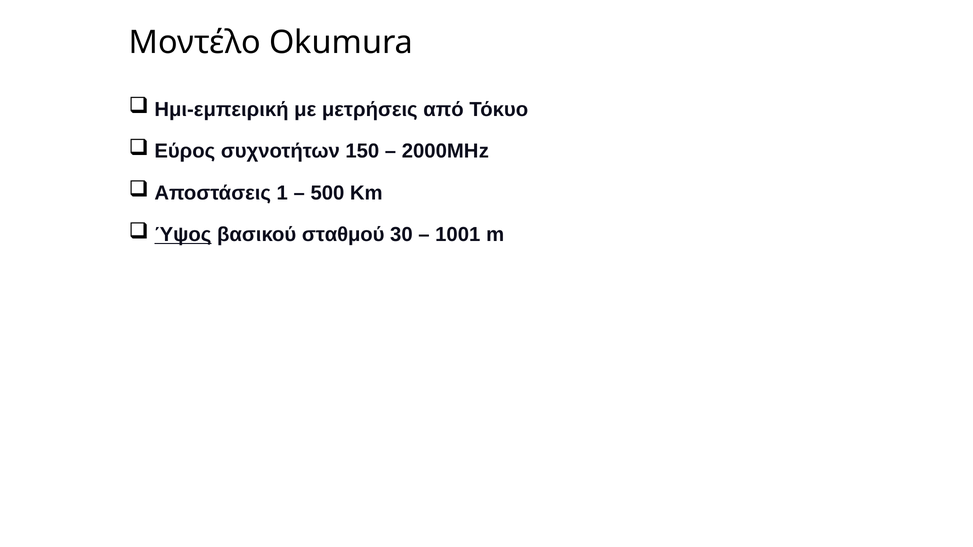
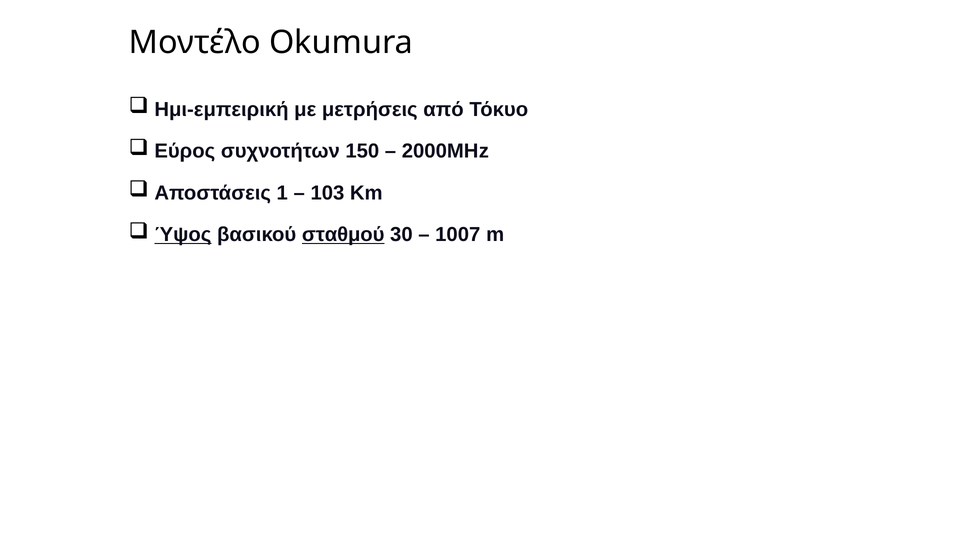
500: 500 -> 103 (327, 193)
σταθμού underline: none -> present (343, 235)
1001: 1001 -> 1007 (458, 235)
